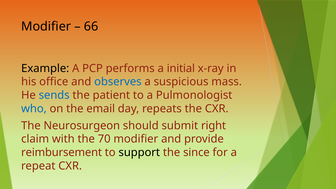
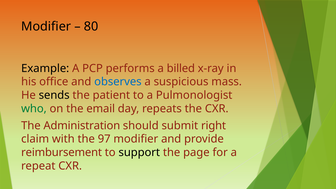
66: 66 -> 80 (91, 26)
initial: initial -> billed (181, 68)
sends colour: blue -> black (54, 95)
who colour: blue -> green (34, 109)
Neurosurgeon: Neurosurgeon -> Administration (82, 126)
70: 70 -> 97 (104, 139)
since: since -> page (196, 152)
